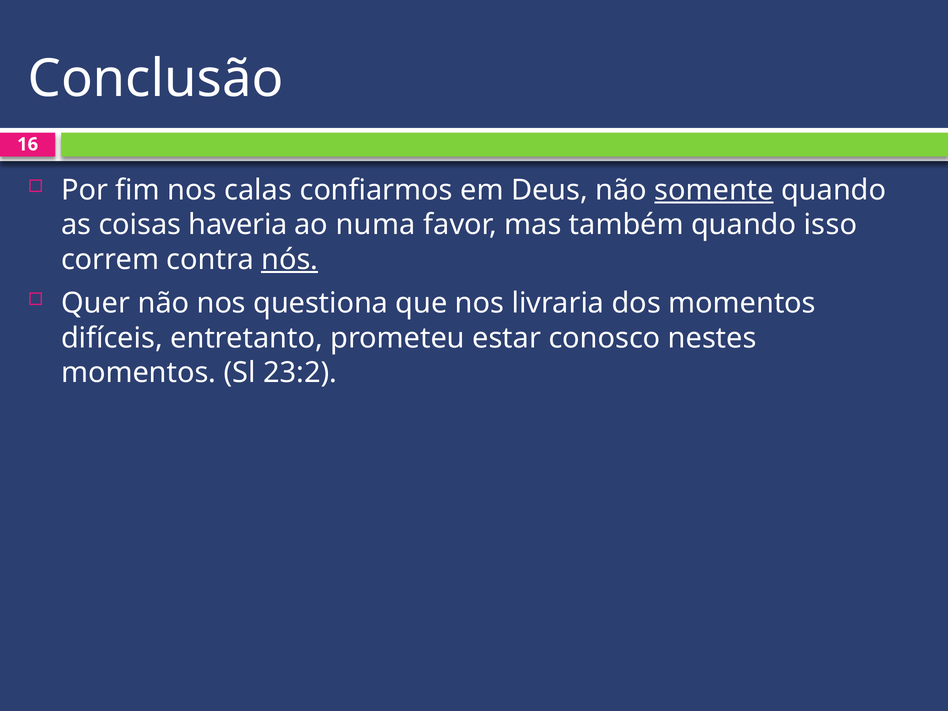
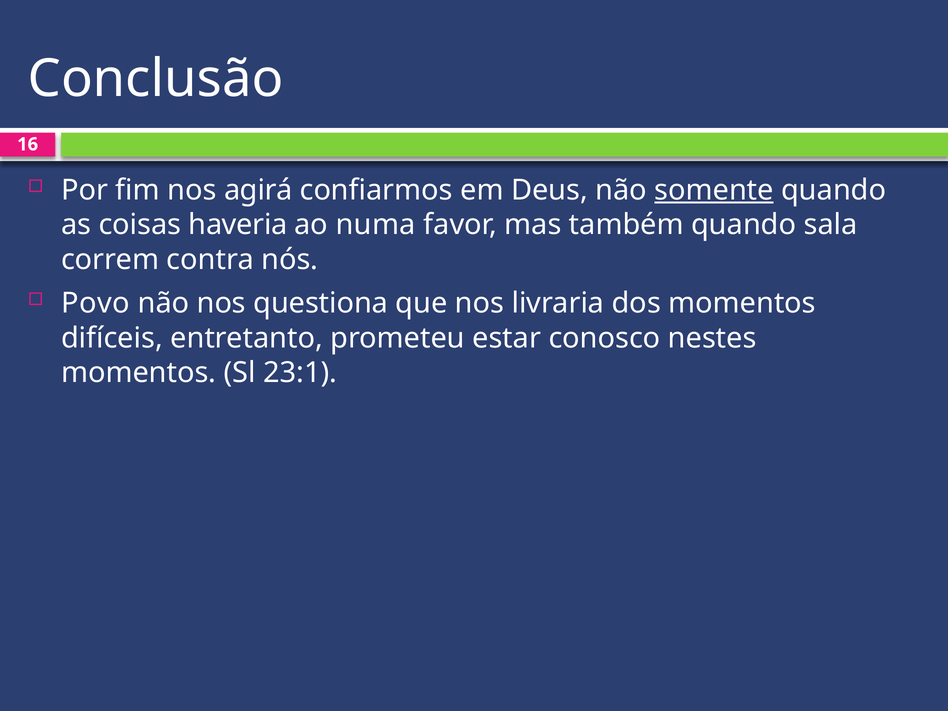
calas: calas -> agirá (258, 190)
isso: isso -> sala (831, 225)
nós underline: present -> none (290, 259)
Quer: Quer -> Povo (95, 303)
23:2: 23:2 -> 23:1 (300, 373)
